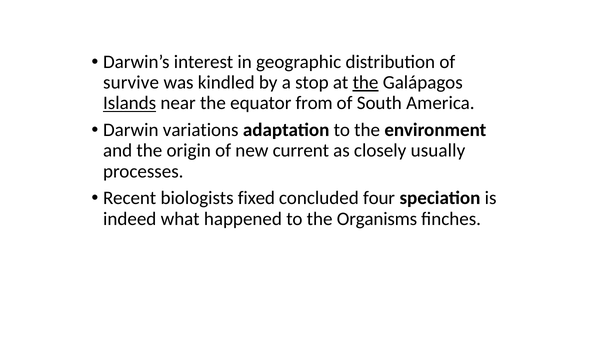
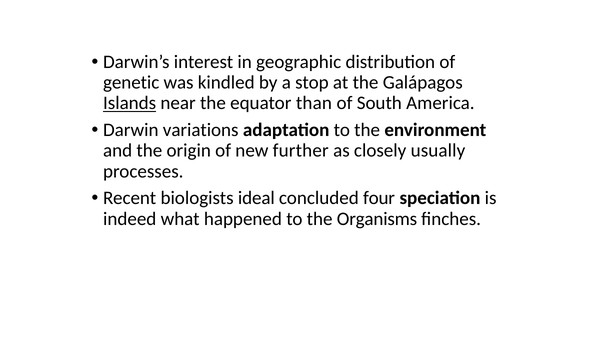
survive: survive -> genetic (131, 83)
the underline: present -> none (366, 83)
from: from -> than (314, 103)
current: current -> further (301, 151)
fixed: fixed -> ideal (256, 198)
